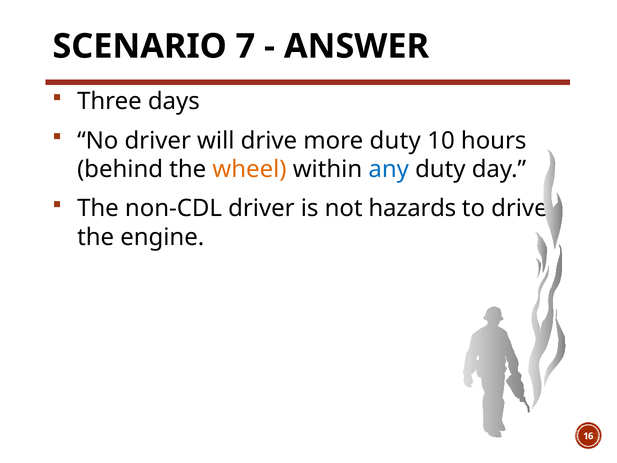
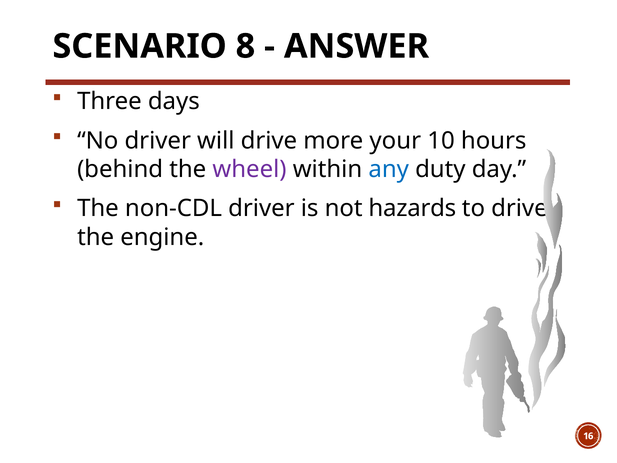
7: 7 -> 8 (245, 46)
more duty: duty -> your (395, 141)
wheel colour: orange -> purple (249, 169)
